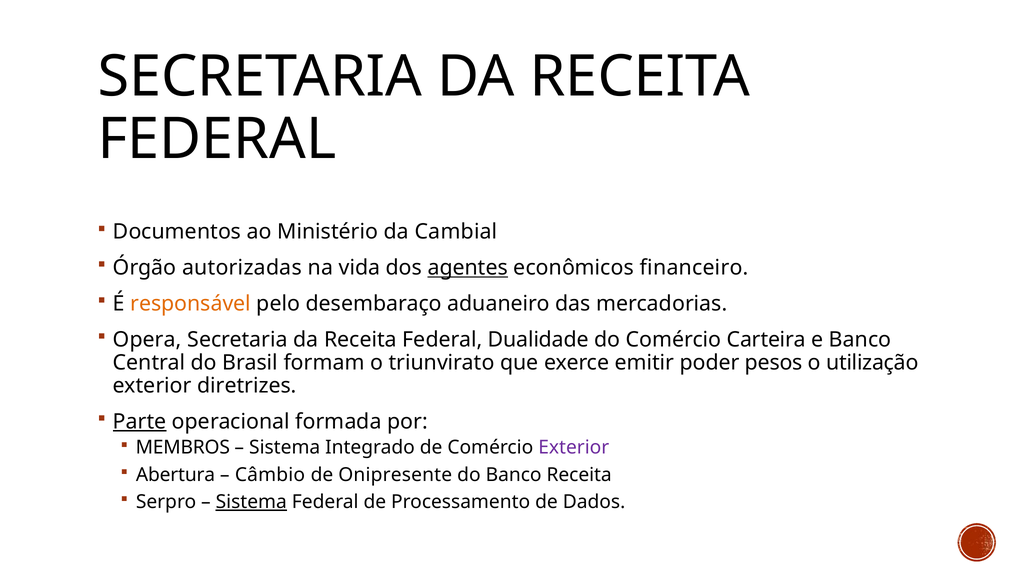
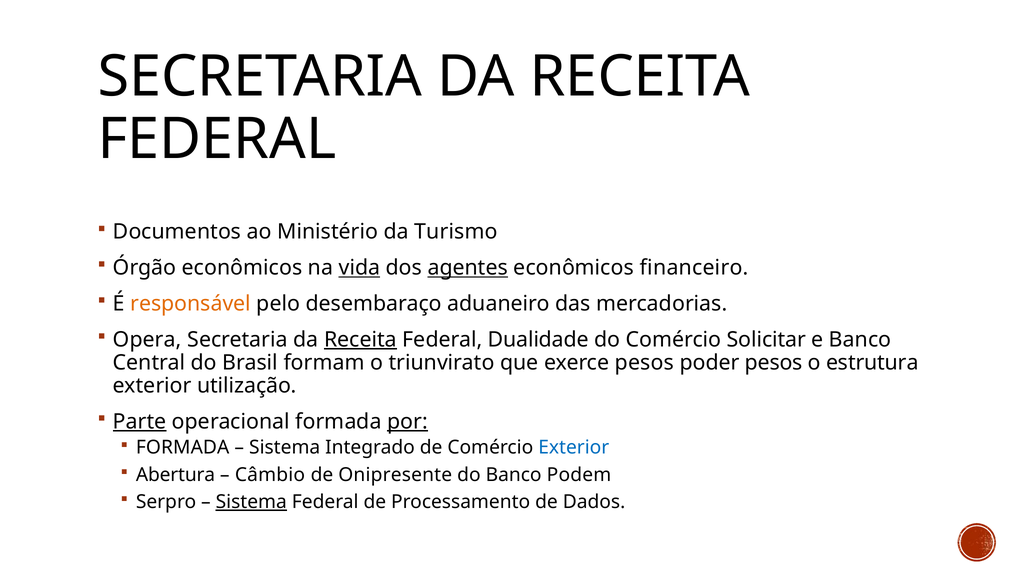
Cambial: Cambial -> Turismo (456, 232)
Órgão autorizadas: autorizadas -> econômicos (242, 268)
vida underline: none -> present (359, 268)
Receita underline: none -> present (360, 339)
Carteira: Carteira -> Solicitar (766, 339)
exerce emitir: emitir -> pesos (644, 363)
utilização: utilização -> estrutura (872, 363)
diretrizes: diretrizes -> utilização (247, 386)
por underline: none -> present (407, 421)
MEMBROS: MEMBROS -> FORMADA (183, 448)
Exterior colour: purple -> blue (574, 448)
Banco Receita: Receita -> Podem (579, 475)
